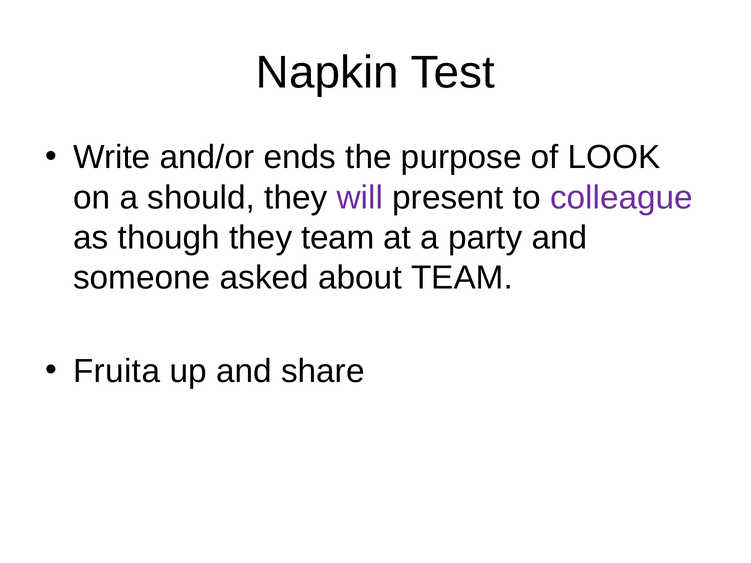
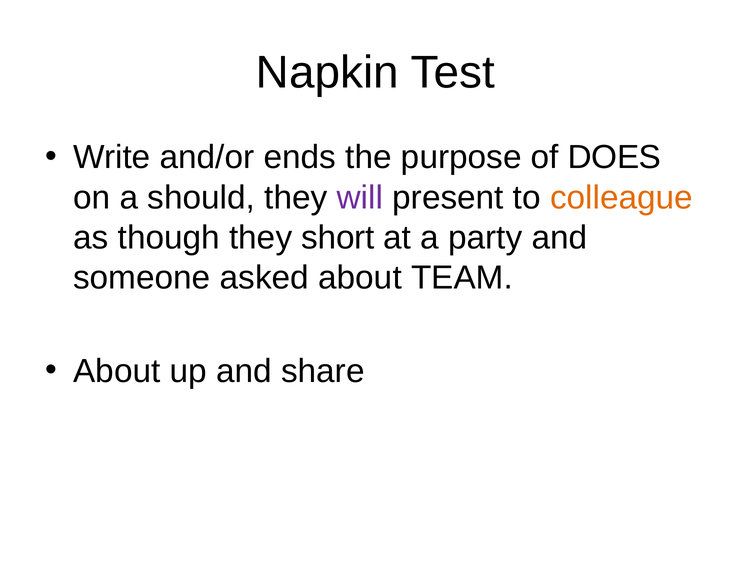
LOOK: LOOK -> DOES (614, 158)
colleague colour: purple -> orange (622, 198)
they team: team -> short (338, 238)
Fruita: Fruita -> About (117, 371)
